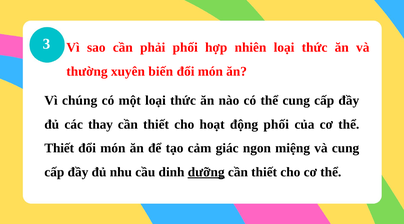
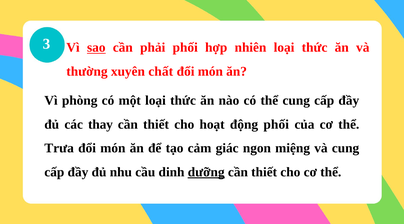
sao underline: none -> present (96, 48)
biến: biến -> chất (161, 72)
chúng: chúng -> phòng (80, 101)
Thiết: Thiết -> Trưa (59, 149)
